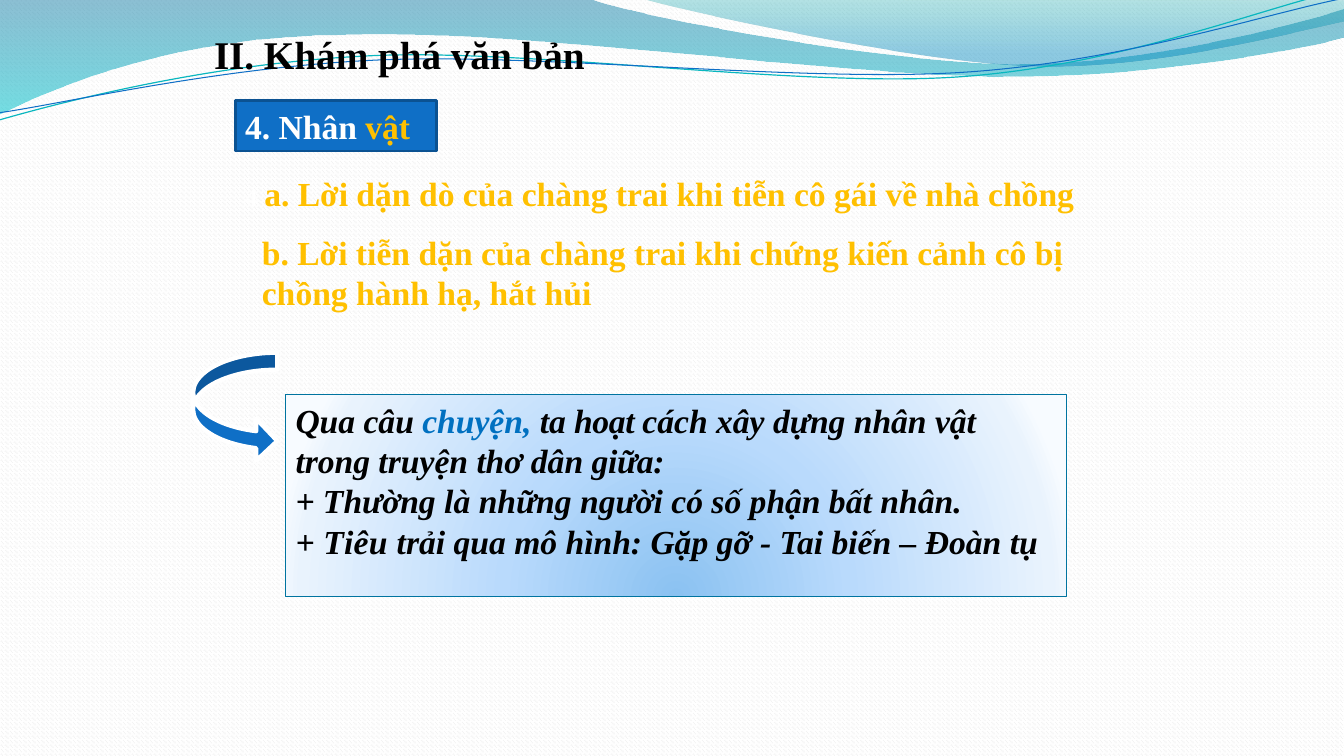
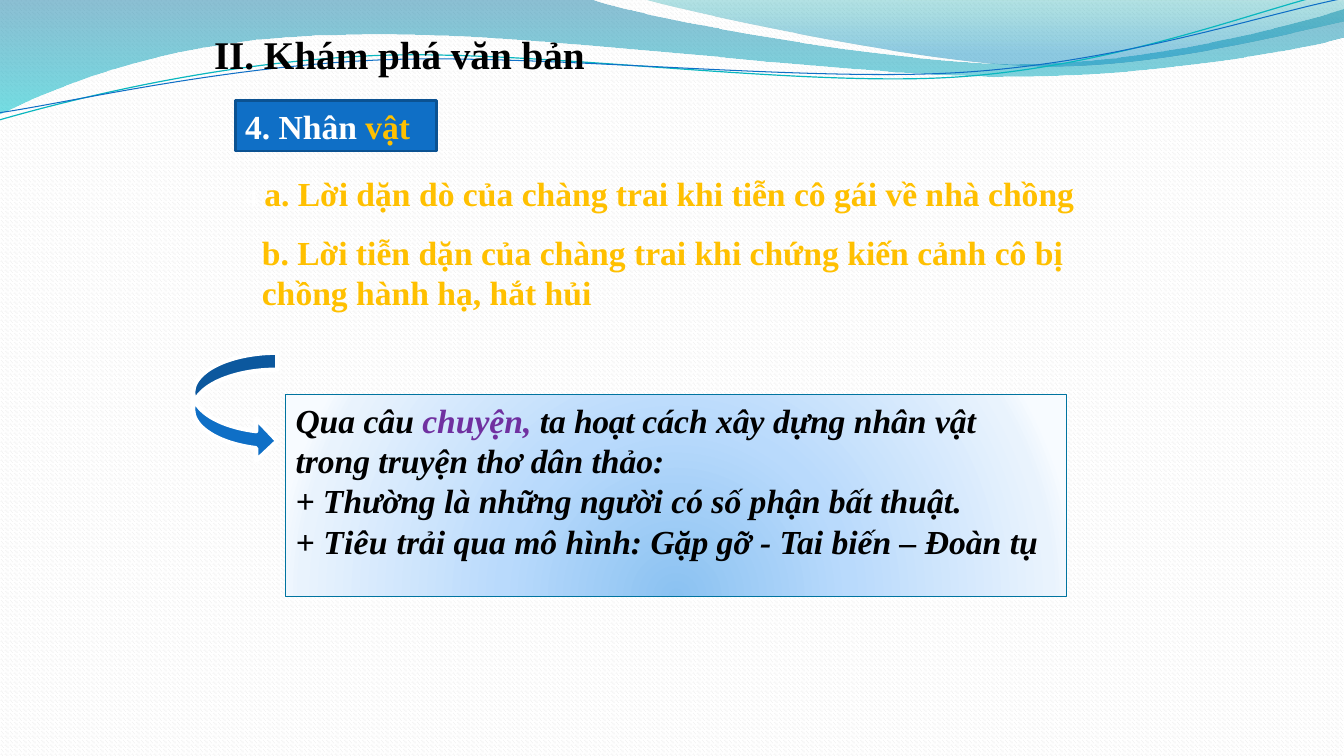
chuyện colour: blue -> purple (477, 422)
giữa: giữa -> thảo (628, 463)
bất nhân: nhân -> thuật (921, 503)
